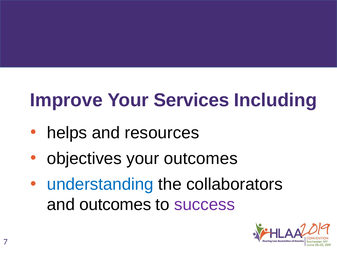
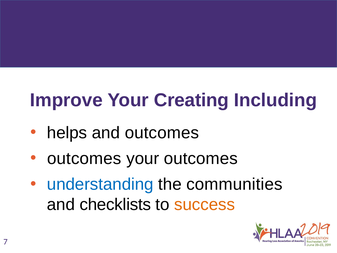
Services: Services -> Creating (191, 100)
and resources: resources -> outcomes (162, 133)
objectives: objectives -> outcomes (84, 158)
collaborators: collaborators -> communities (234, 184)
and outcomes: outcomes -> checklists (115, 204)
success colour: purple -> orange (205, 204)
